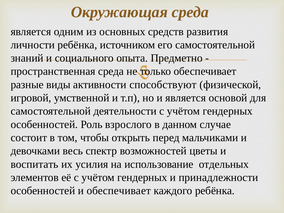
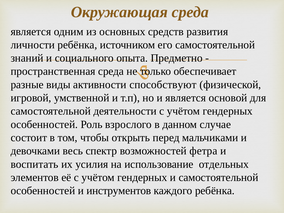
цветы: цветы -> фетра (203, 151)
и принадлежности: принадлежности -> самостоятельной (219, 177)
и обеспечивает: обеспечивает -> инструментов (119, 191)
